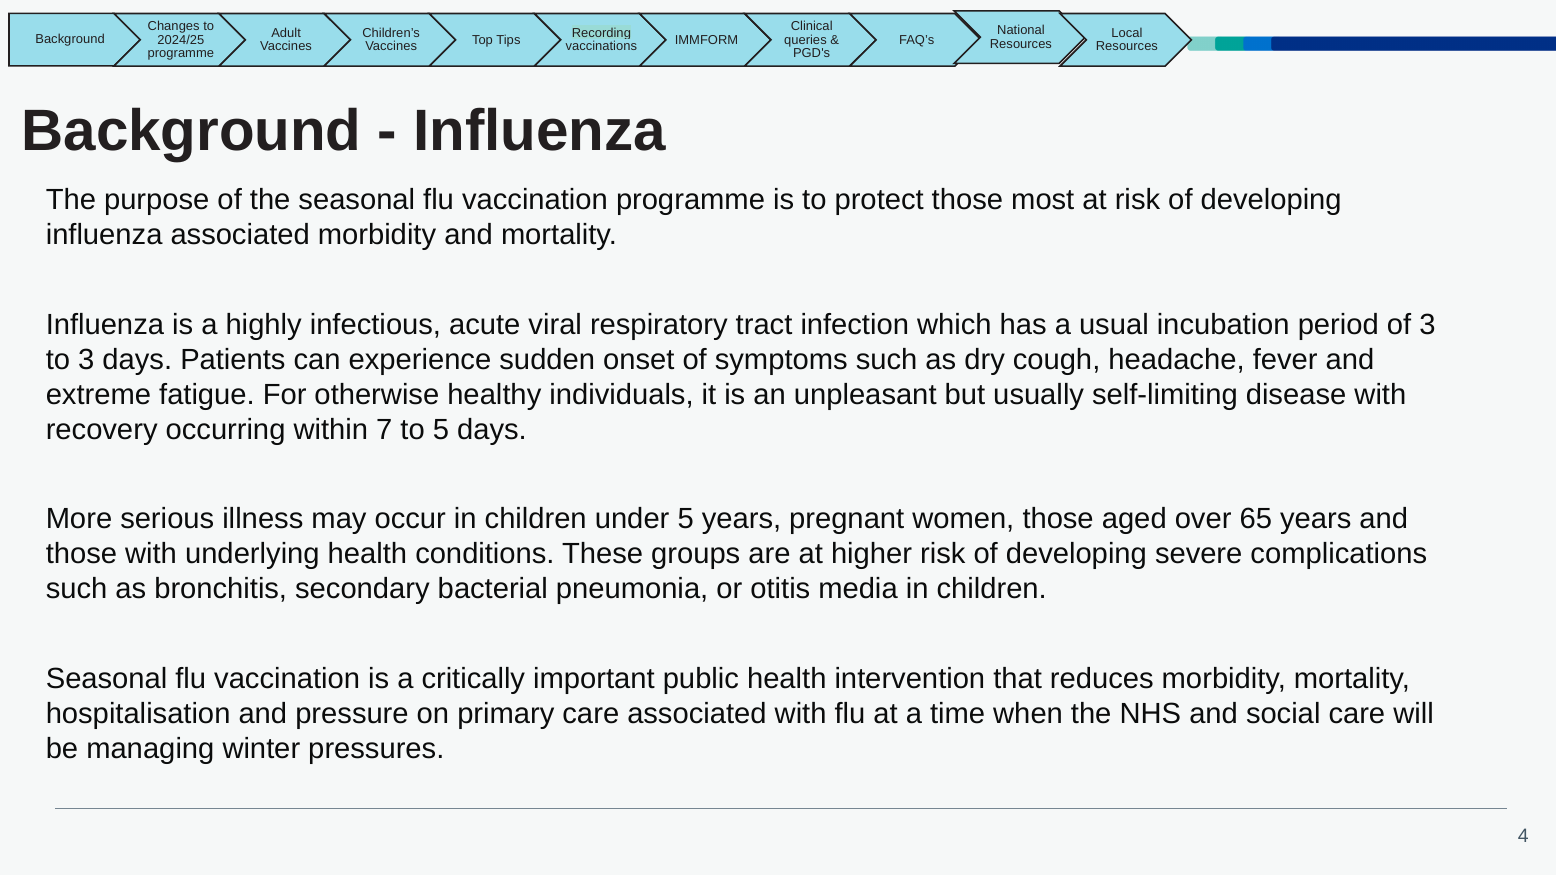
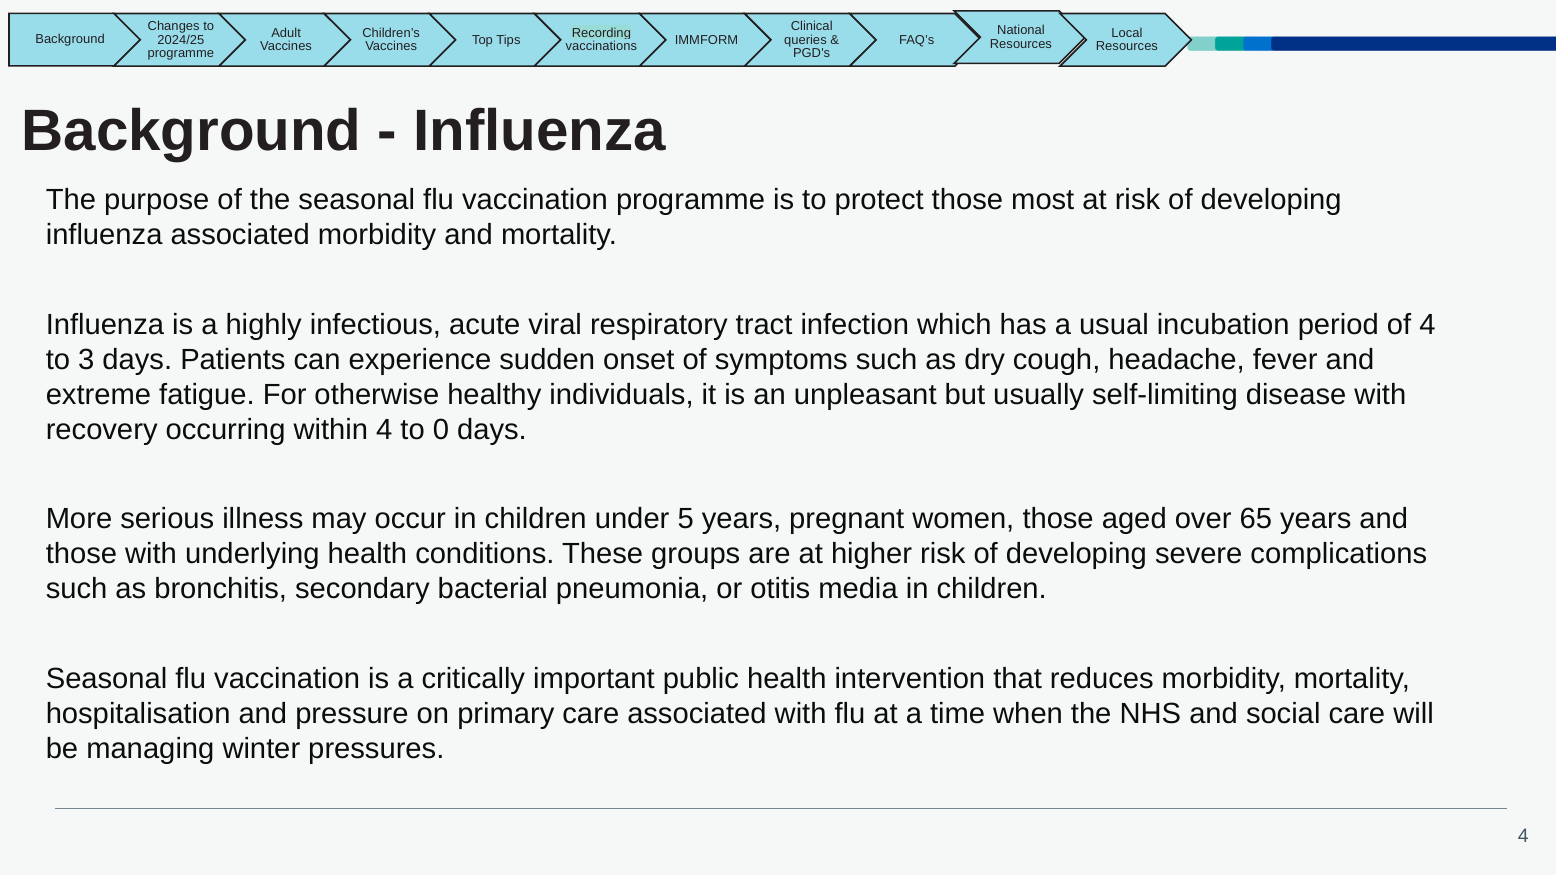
of 3: 3 -> 4 (1427, 325)
within 7: 7 -> 4 (384, 430)
to 5: 5 -> 0 (441, 430)
